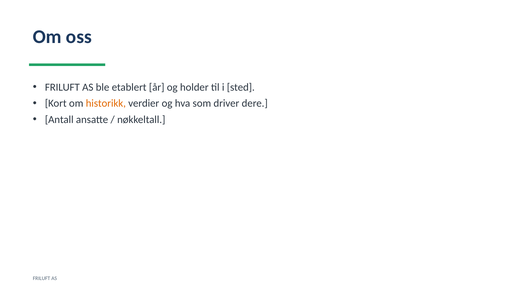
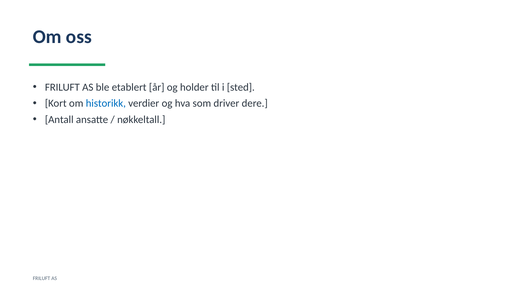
historikk colour: orange -> blue (106, 104)
